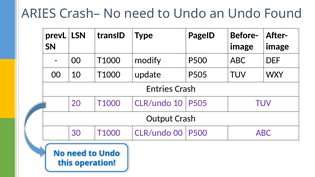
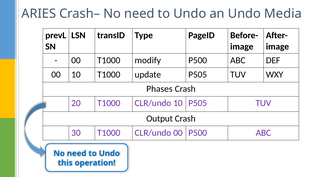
Found: Found -> Media (283, 14)
Entries: Entries -> Phases (159, 89)
